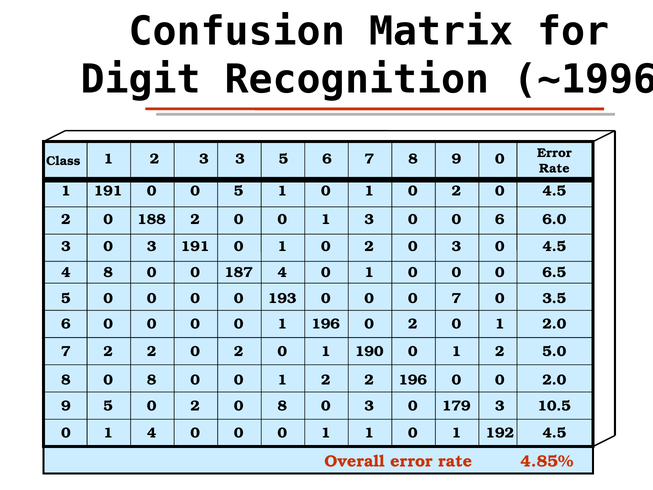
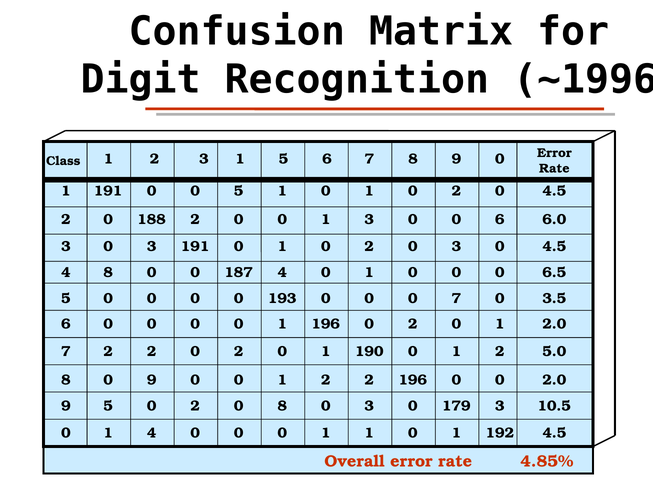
1 2 3 3: 3 -> 1 (240, 159)
8: 8 -> 9 (152, 380)
